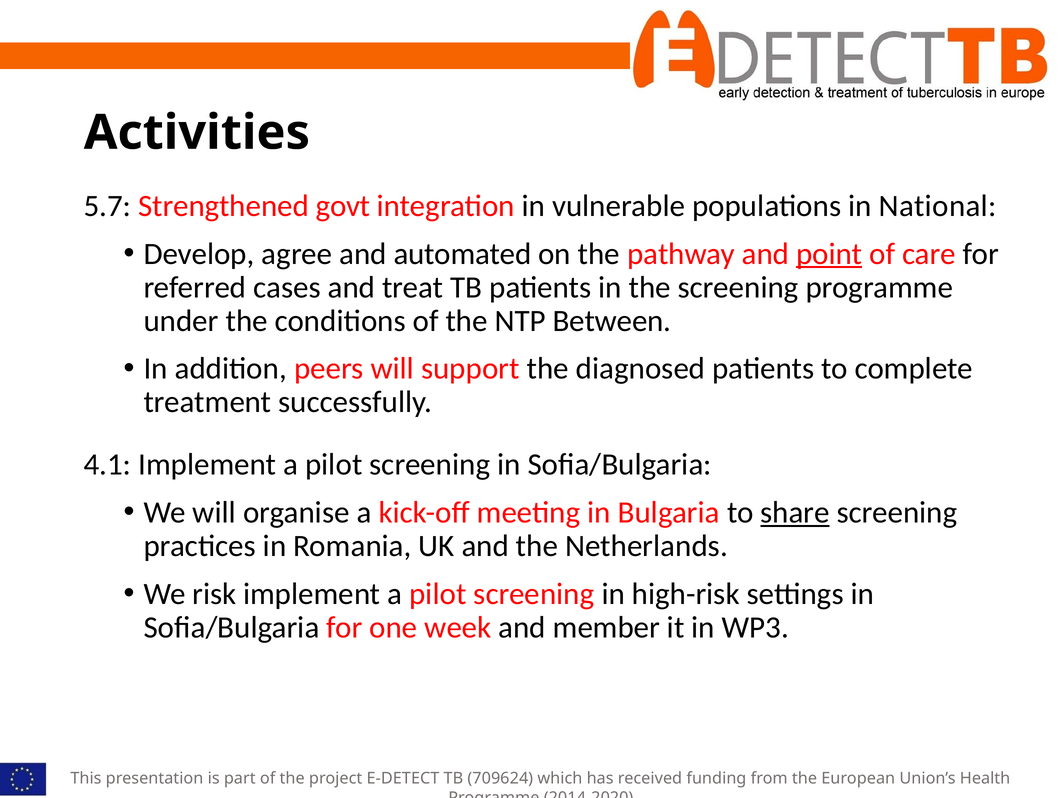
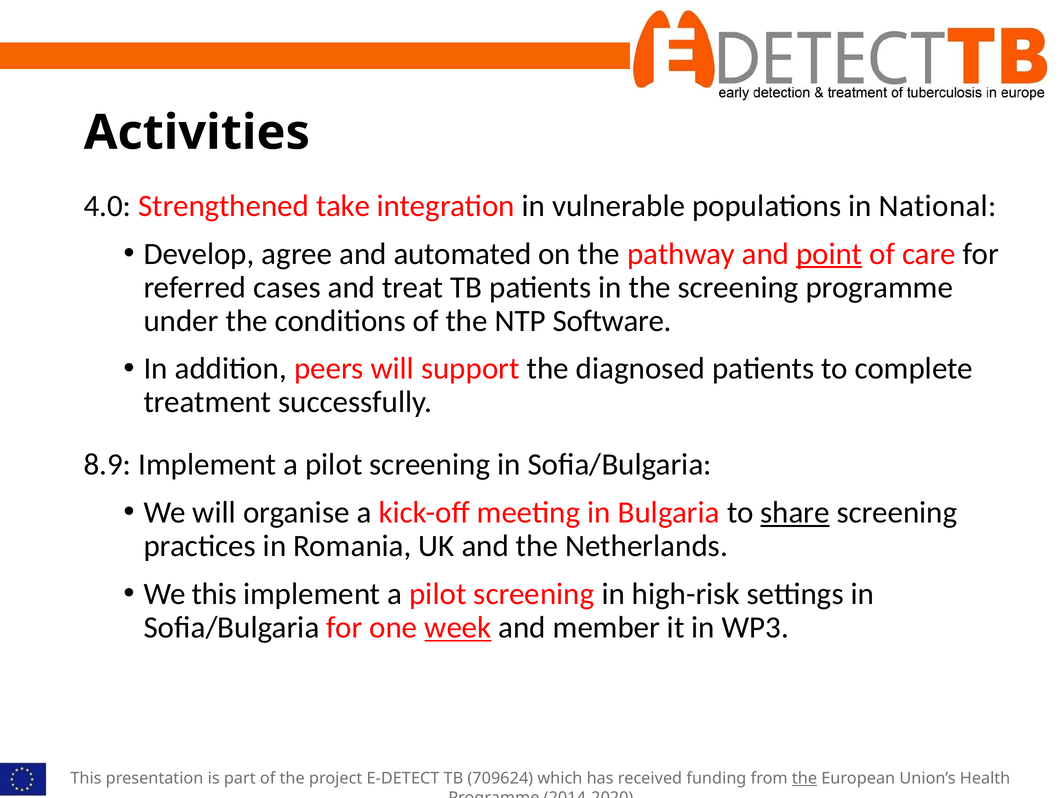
5.7: 5.7 -> 4.0 (108, 206)
govt: govt -> take (343, 206)
Between: Between -> Software (612, 321)
4.1: 4.1 -> 8.9 (108, 465)
We risk: risk -> this (214, 594)
week underline: none -> present (458, 627)
the underline: none -> present (805, 779)
